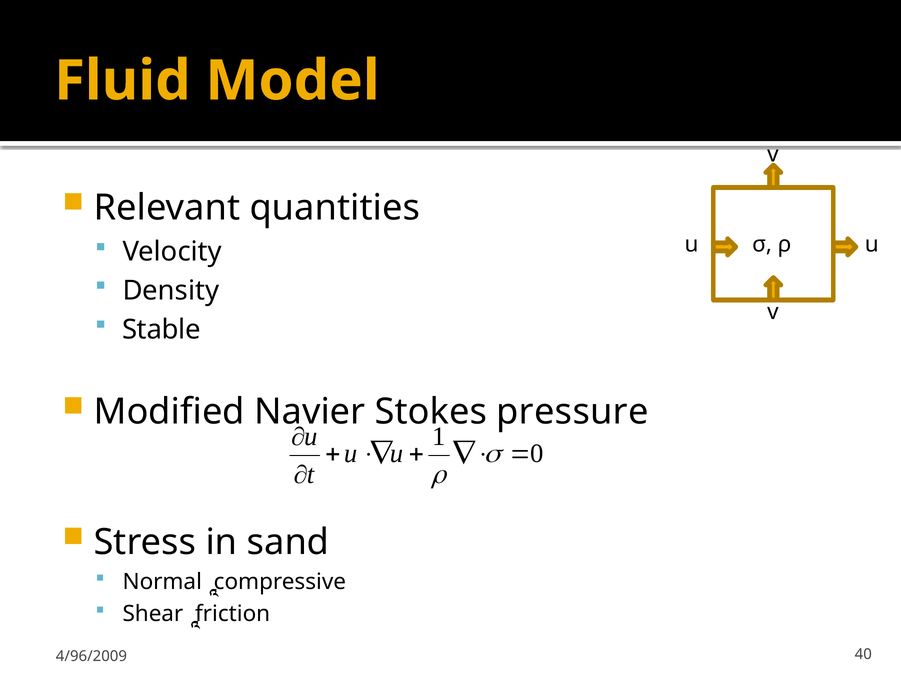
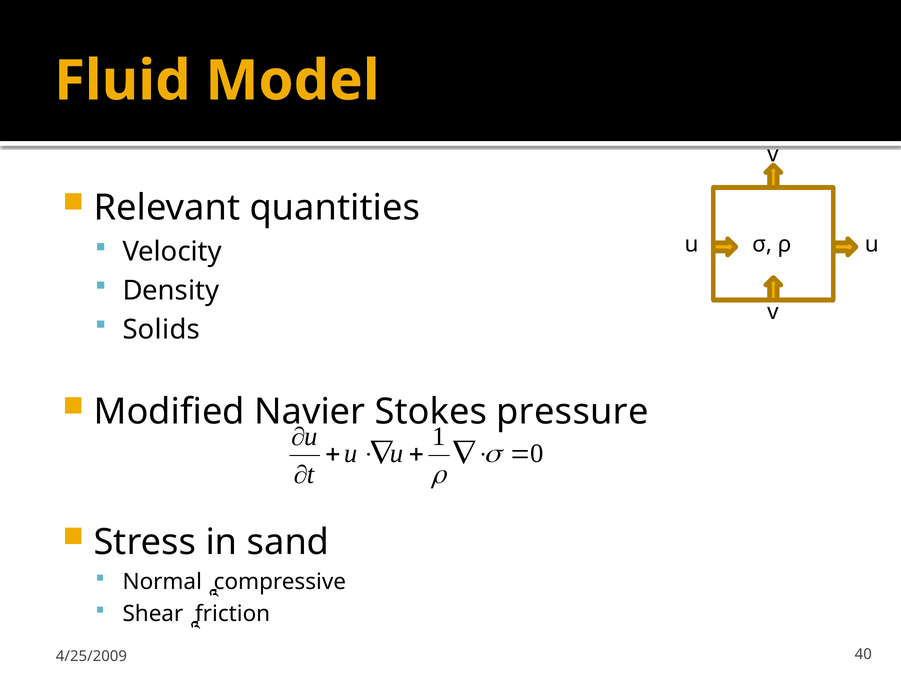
Stable: Stable -> Solids (161, 330)
4/96/2009: 4/96/2009 -> 4/25/2009 (91, 657)
